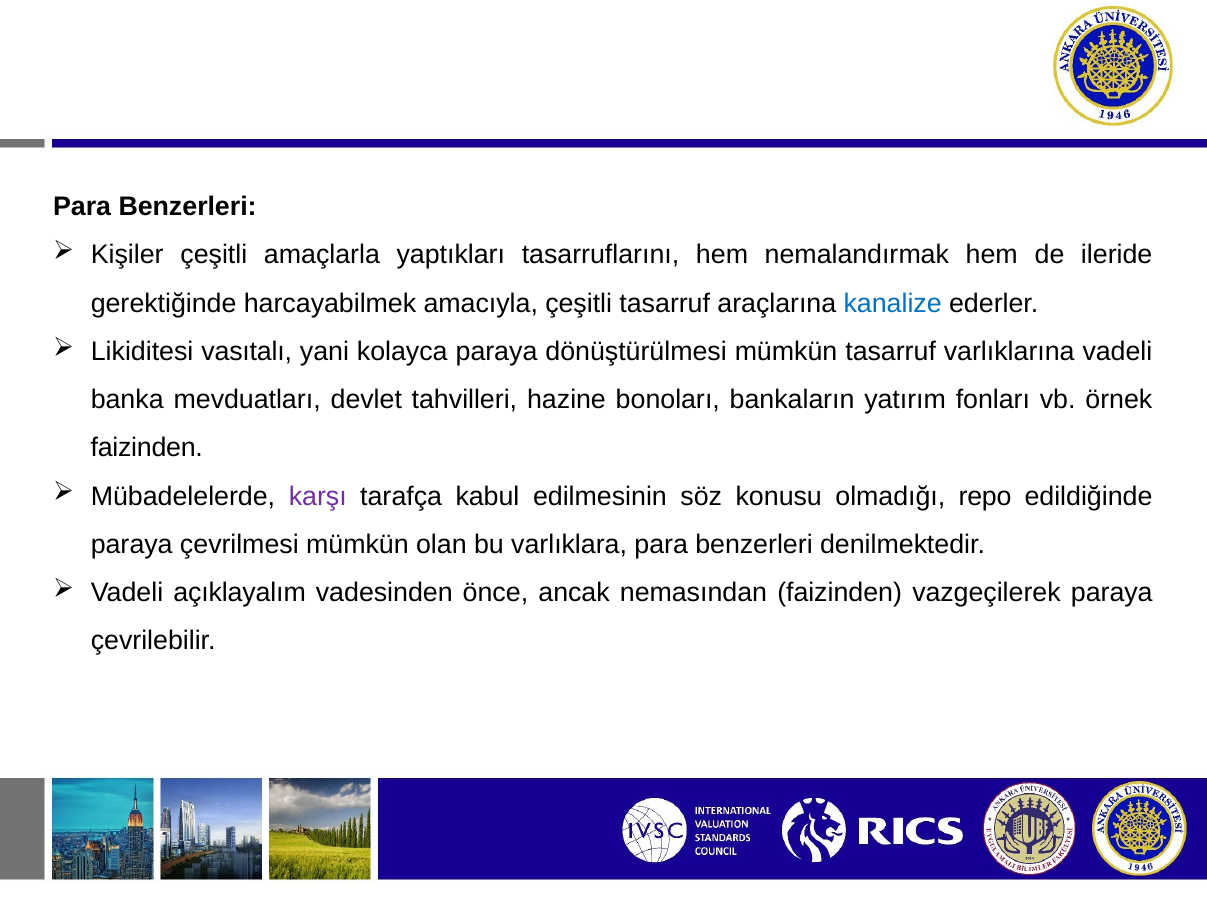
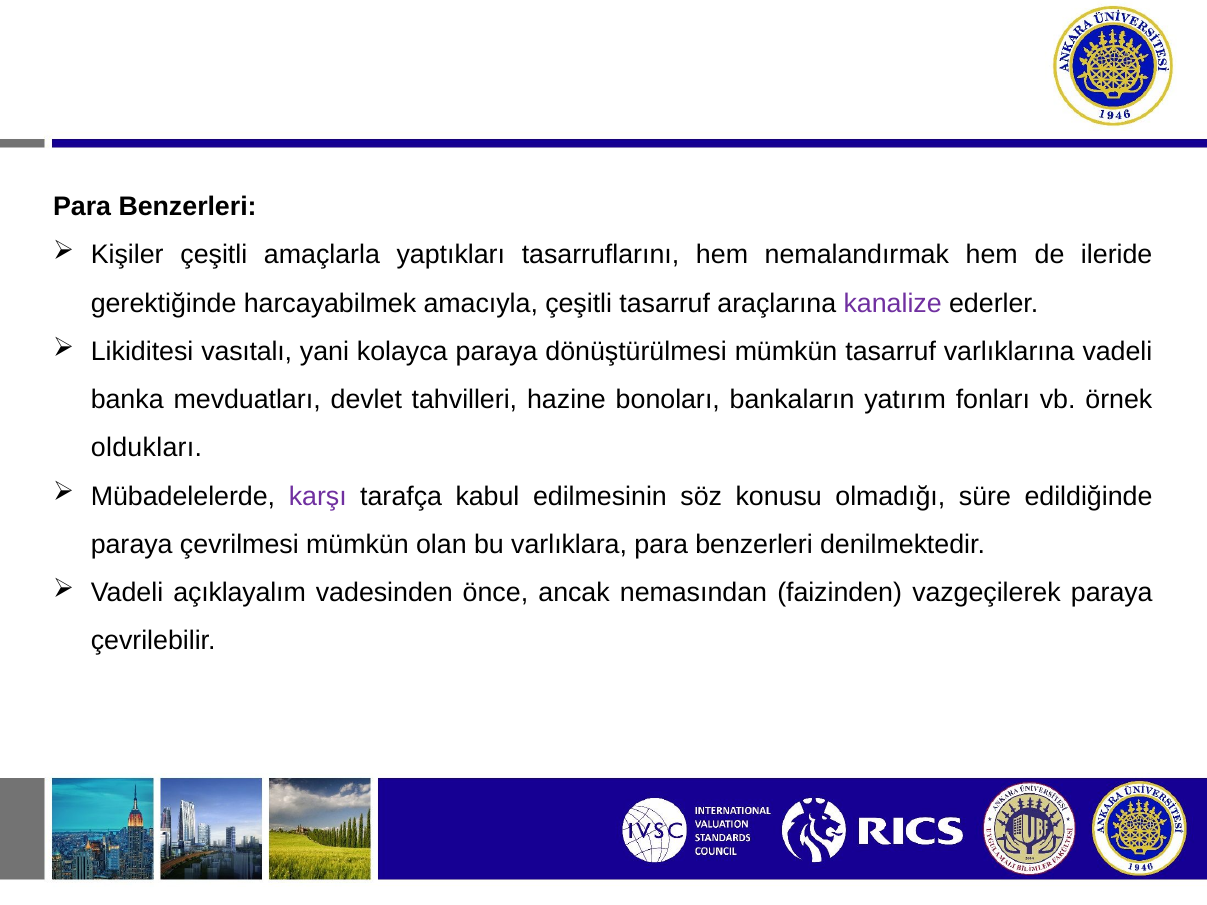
kanalize colour: blue -> purple (893, 303)
faizinden: faizinden -> oldukları (146, 448)
repo: repo -> süre (985, 496)
